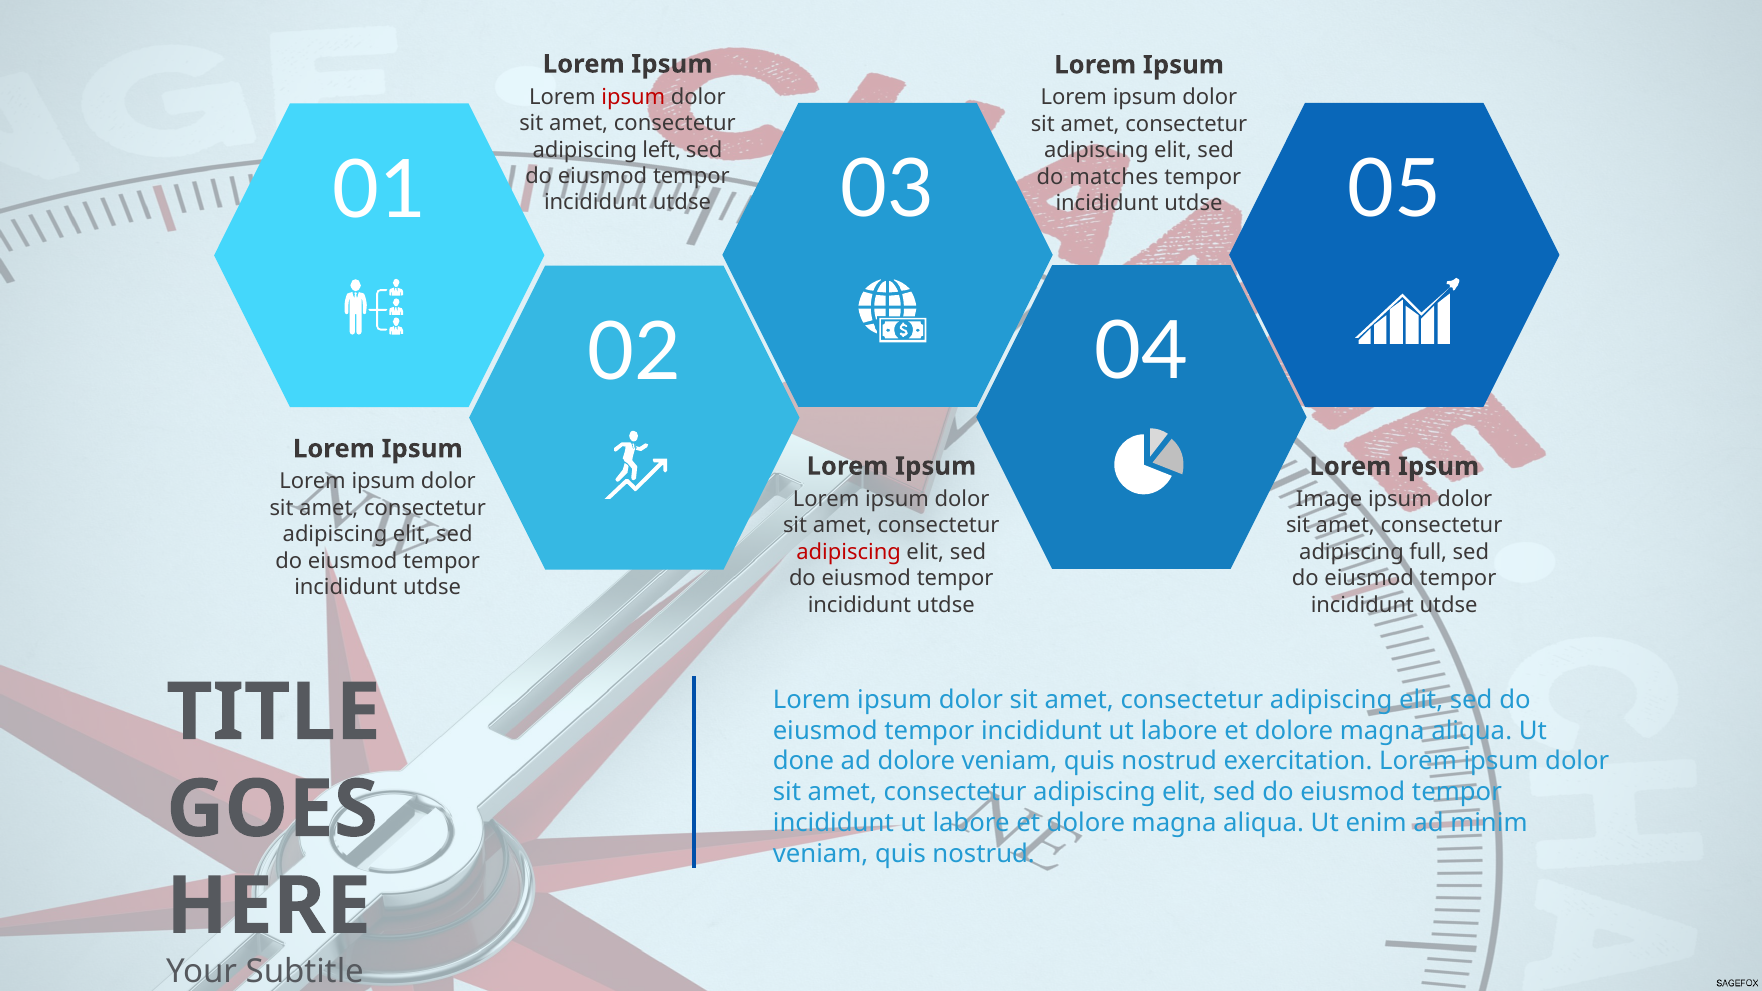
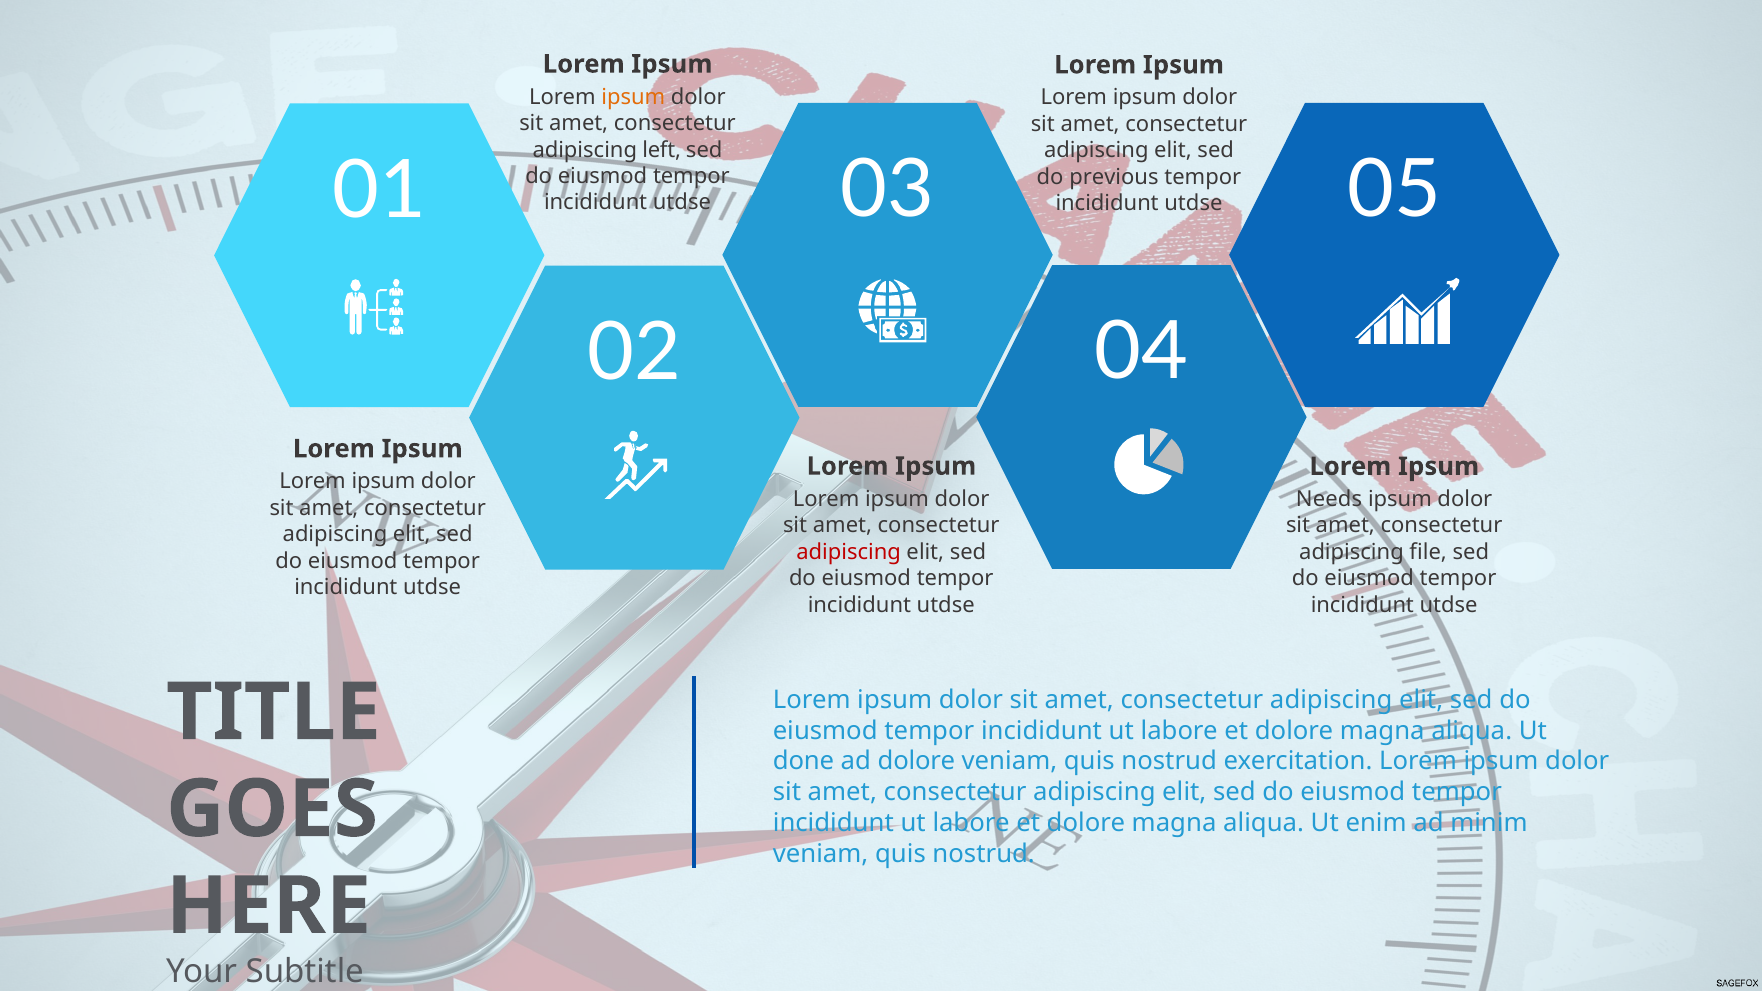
ipsum colour: red -> orange (633, 97)
matches: matches -> previous (1114, 177)
Image: Image -> Needs (1329, 499)
full: full -> file (1428, 552)
